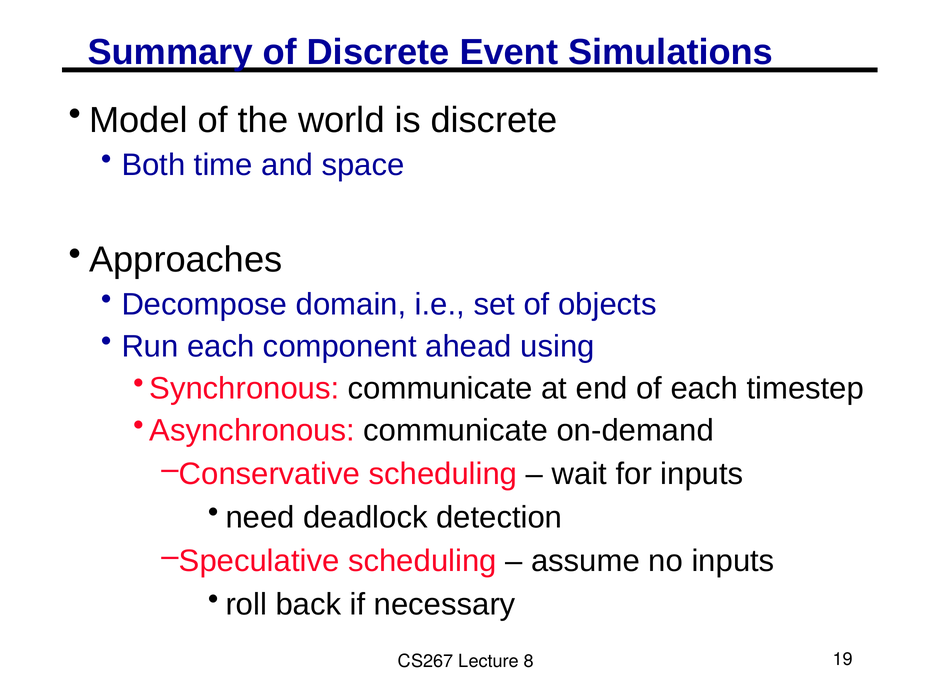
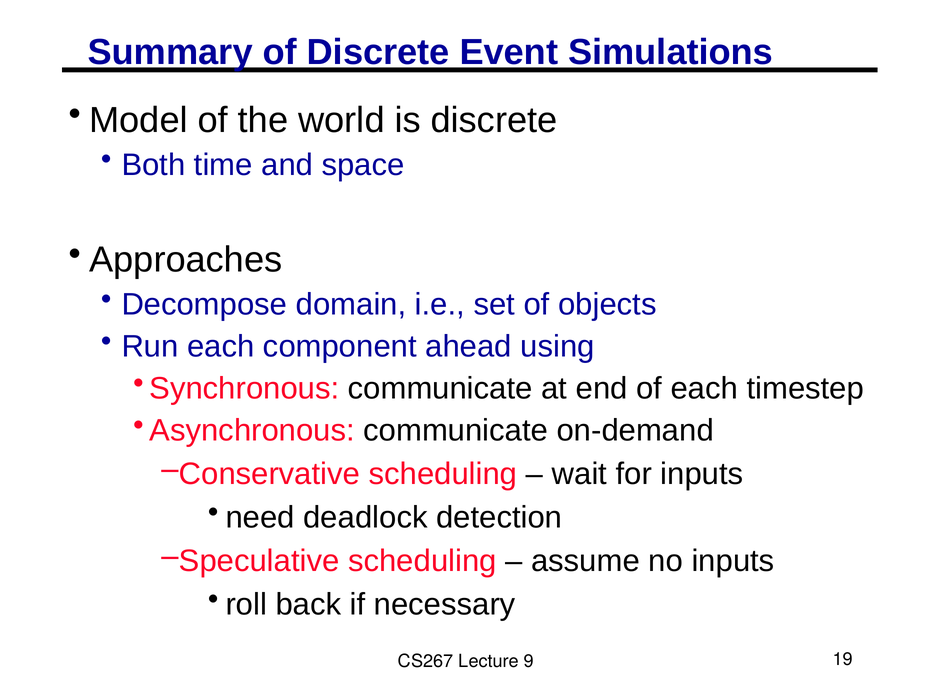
8: 8 -> 9 (529, 661)
